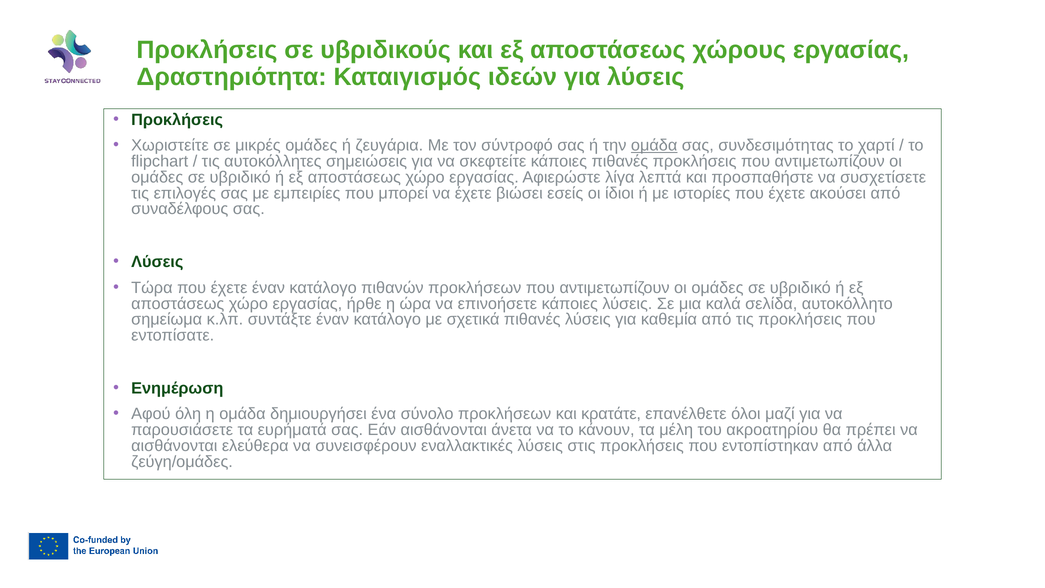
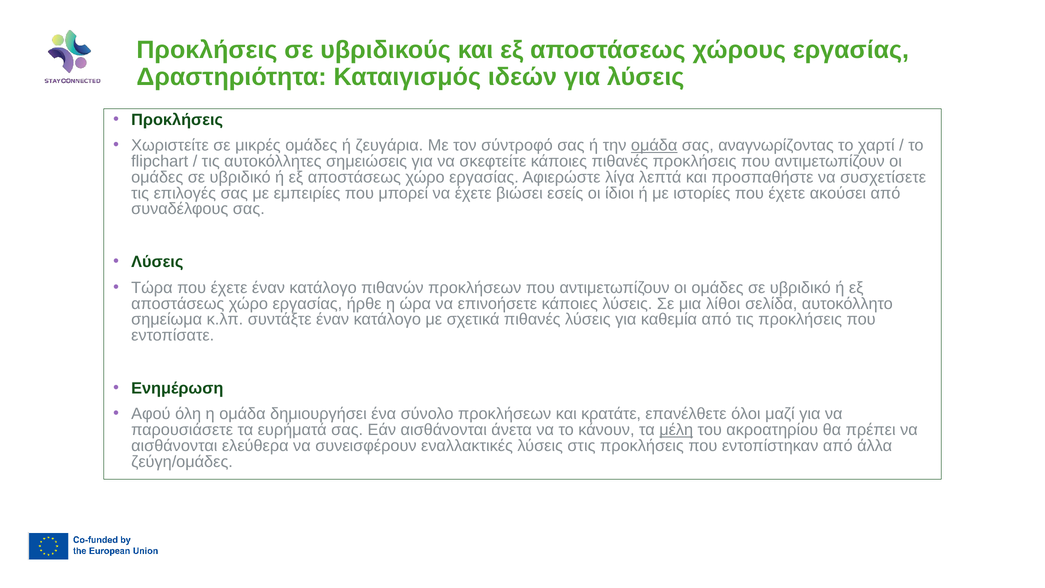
συνδεσιμότητας: συνδεσιμότητας -> αναγνωρίζοντας (776, 146)
καλά: καλά -> λίθοι (723, 304)
μέλη underline: none -> present (676, 430)
